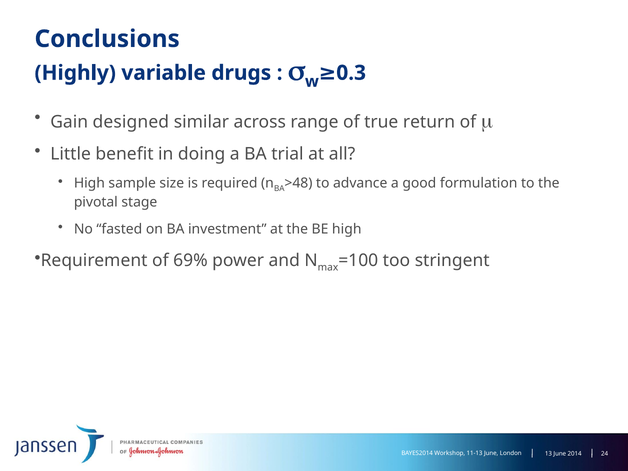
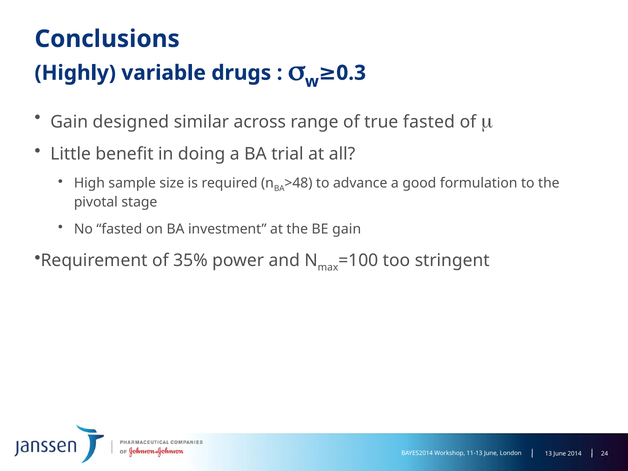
true return: return -> fasted (429, 122)
BE high: high -> gain (347, 229)
69%: 69% -> 35% (190, 260)
